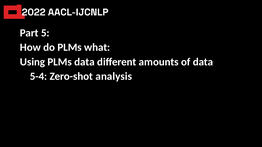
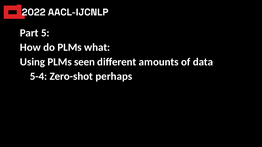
PLMs data: data -> seen (85, 62)
analysis: analysis -> perhaps (114, 77)
